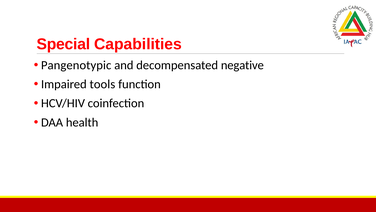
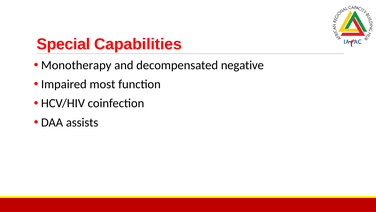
Pangenotypic: Pangenotypic -> Monotherapy (76, 65)
tools: tools -> most (102, 84)
health: health -> assists (82, 122)
